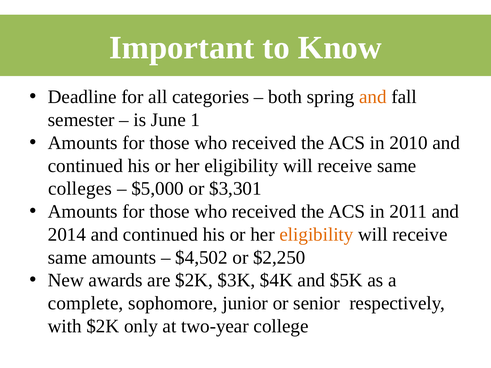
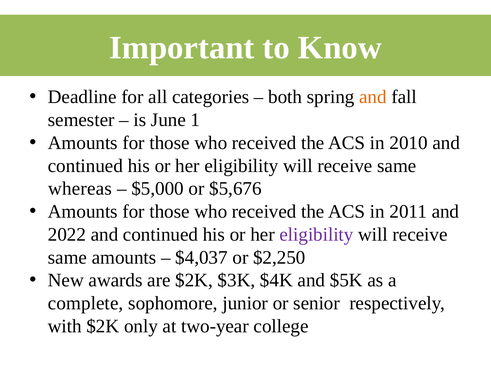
colleges: colleges -> whereas (80, 189)
$3,301: $3,301 -> $5,676 (235, 189)
2014: 2014 -> 2022 (67, 235)
eligibility colour: orange -> purple (316, 235)
$4,502: $4,502 -> $4,037 (202, 258)
